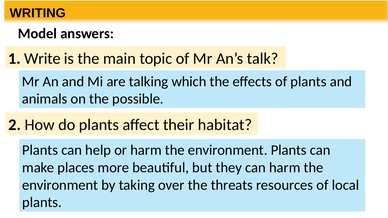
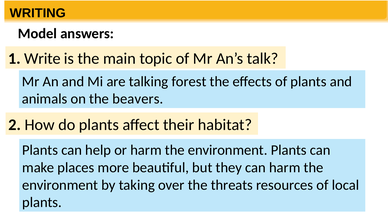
which: which -> forest (189, 82)
possible: possible -> beavers (138, 99)
